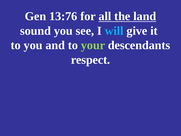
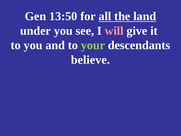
13:76: 13:76 -> 13:50 (63, 16)
sound: sound -> under (35, 31)
will colour: light blue -> pink (114, 31)
respect: respect -> believe (90, 60)
